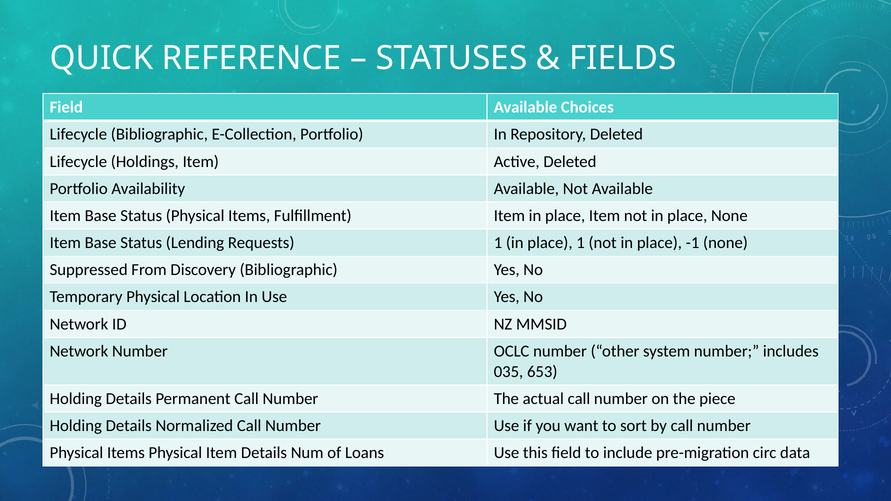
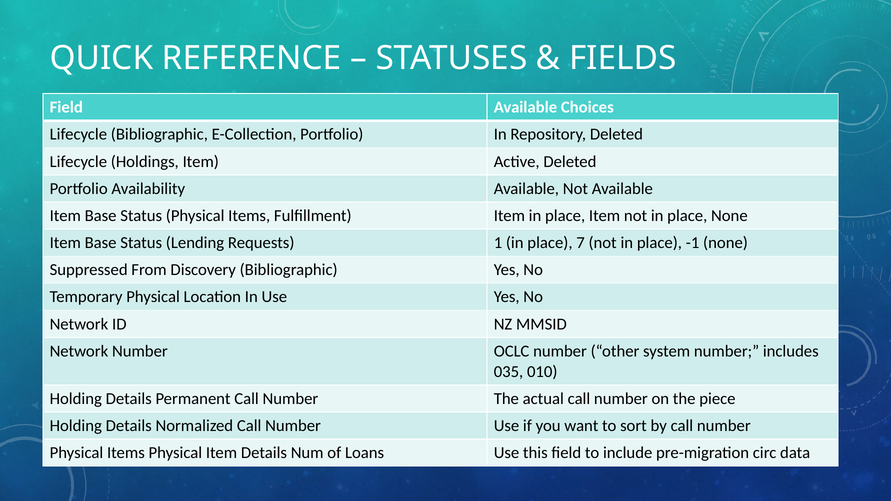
place 1: 1 -> 7 (581, 243)
653: 653 -> 010 (542, 372)
